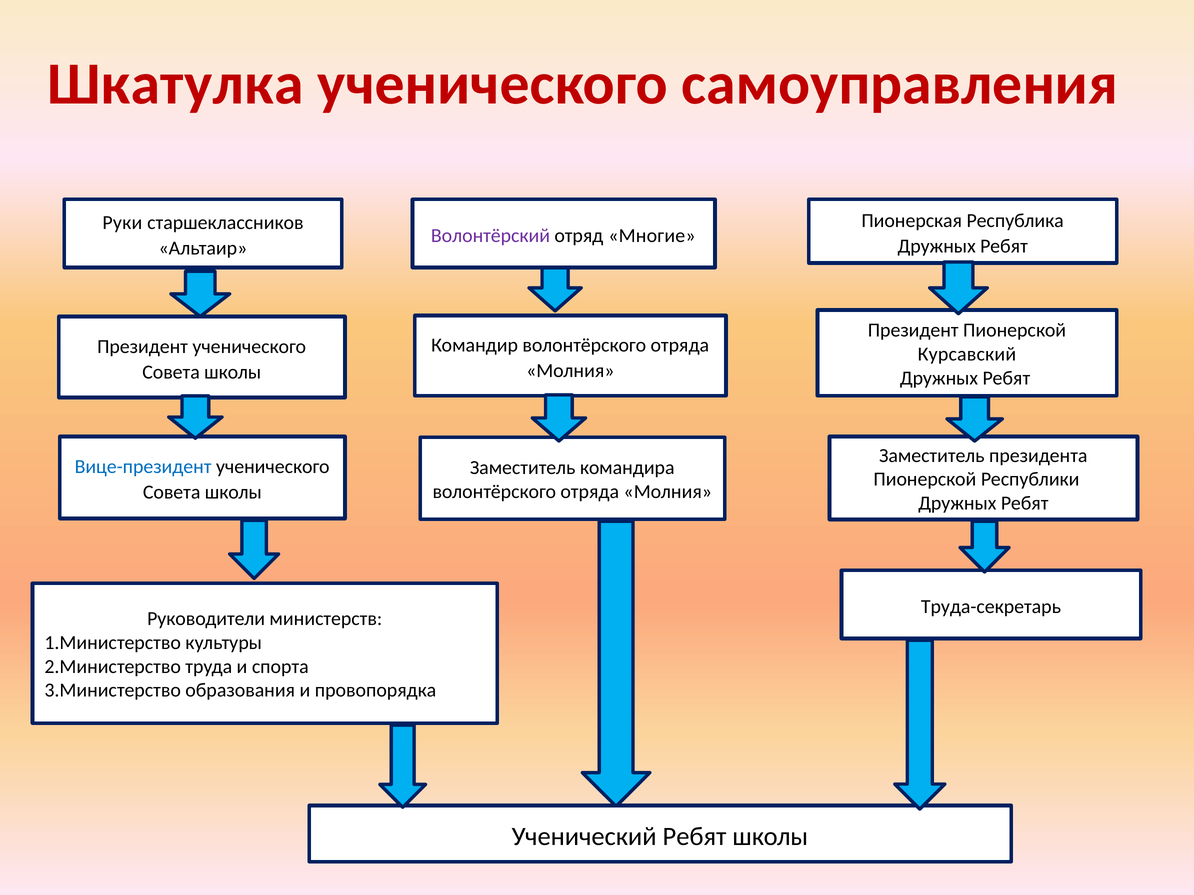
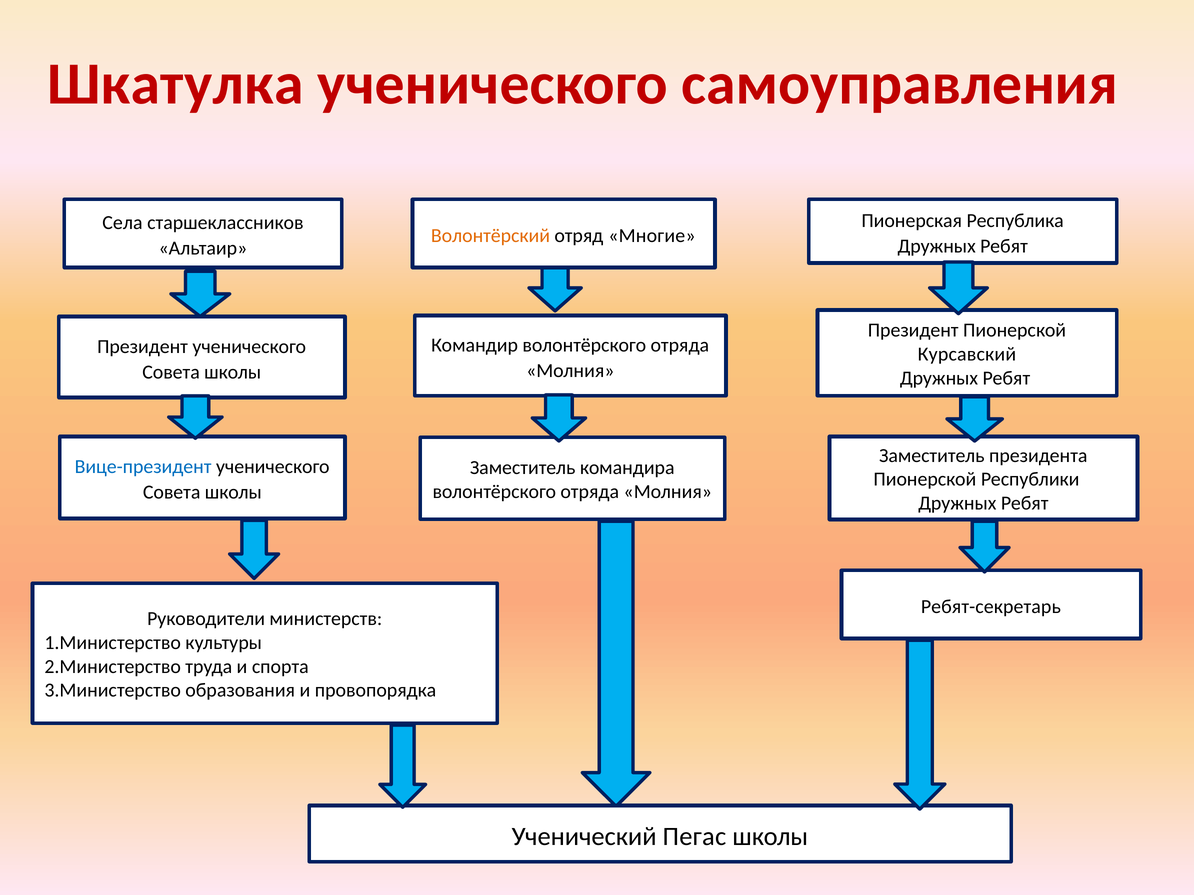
Руки: Руки -> Села (122, 223)
Волонтёрский colour: purple -> orange (490, 236)
Труда-секретарь: Труда-секретарь -> Ребят-секретарь (991, 607)
Ученический Ребят: Ребят -> Пегас (694, 837)
